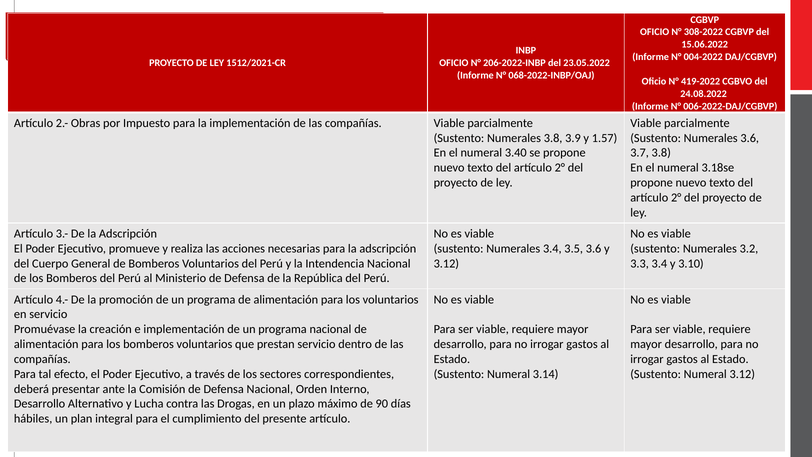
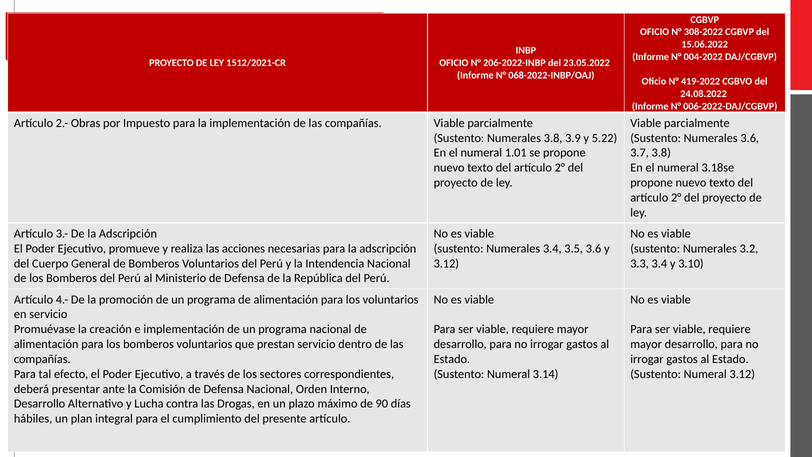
1.57: 1.57 -> 5.22 (605, 138)
3.40: 3.40 -> 1.01 (516, 153)
